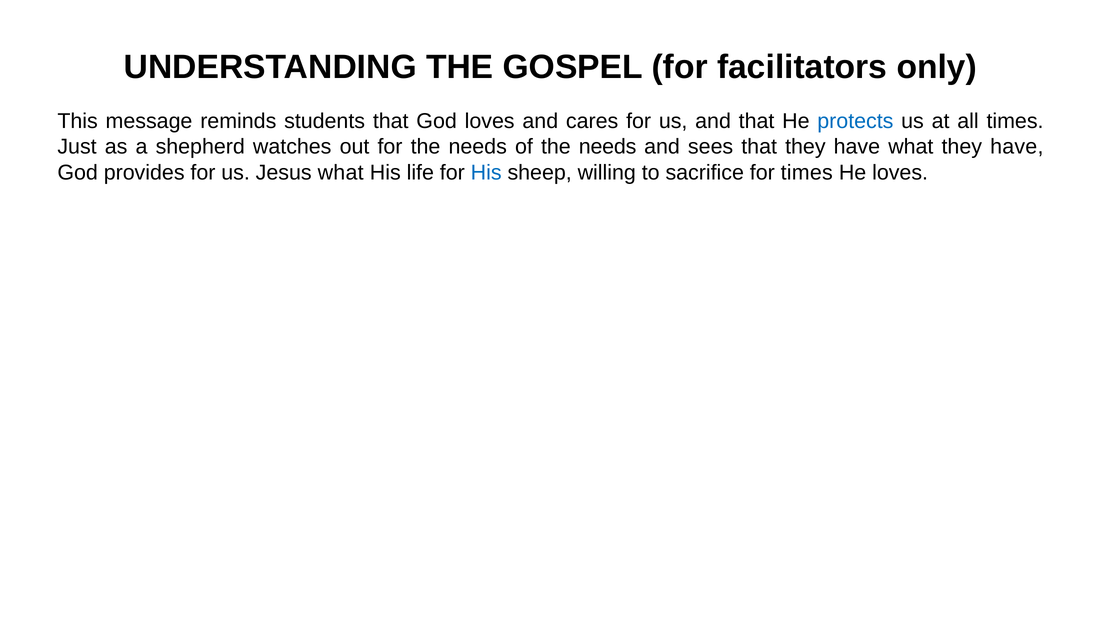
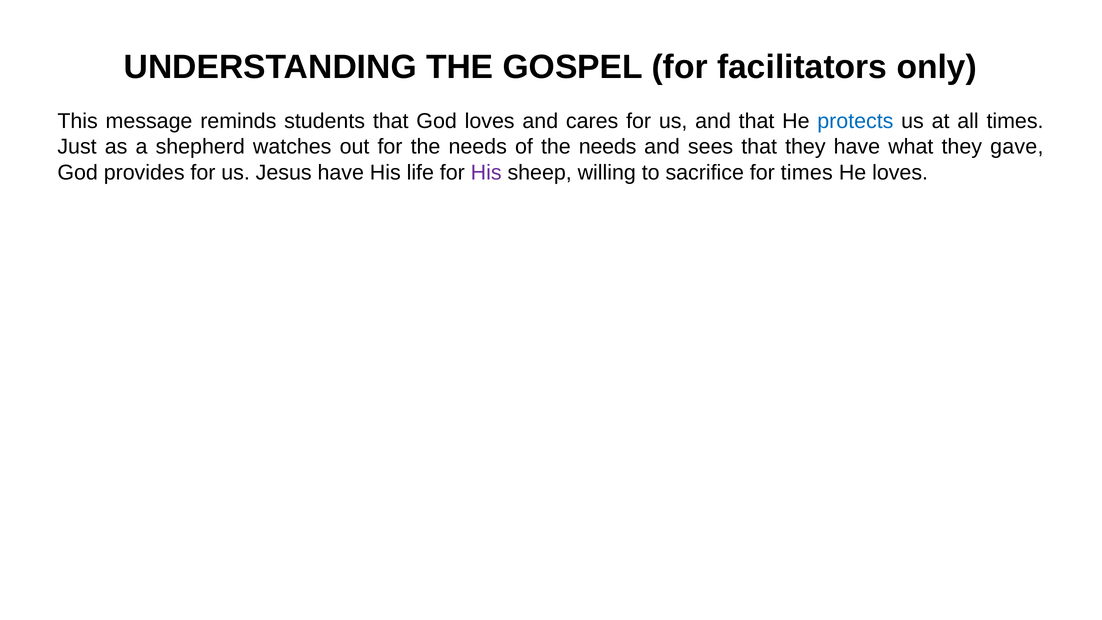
what they have: have -> gave (1017, 147)
Jesus what: what -> have (341, 173)
His colour: blue -> purple (486, 173)
